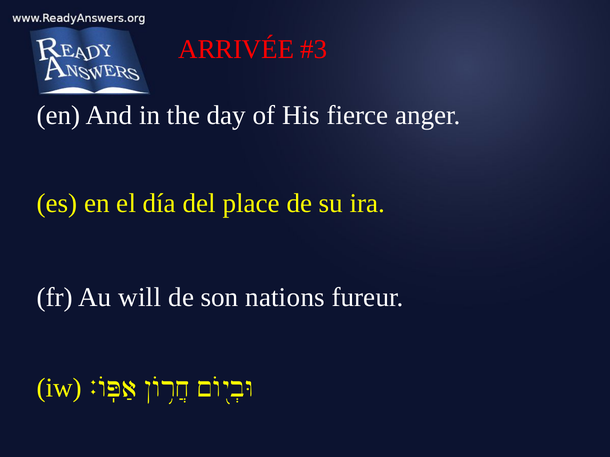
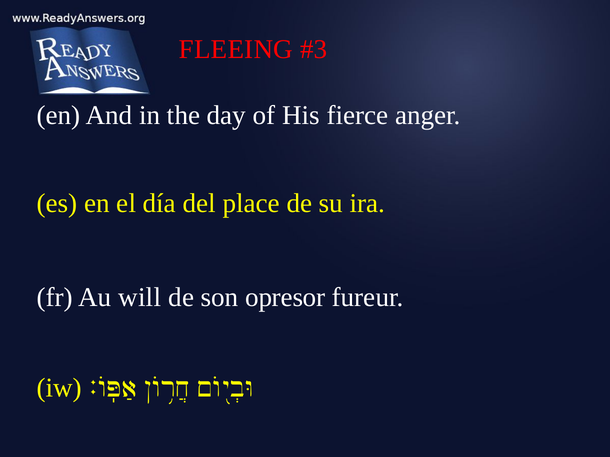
ARRIVÉE: ARRIVÉE -> FLEEING (236, 50)
nations: nations -> opresor (285, 298)
